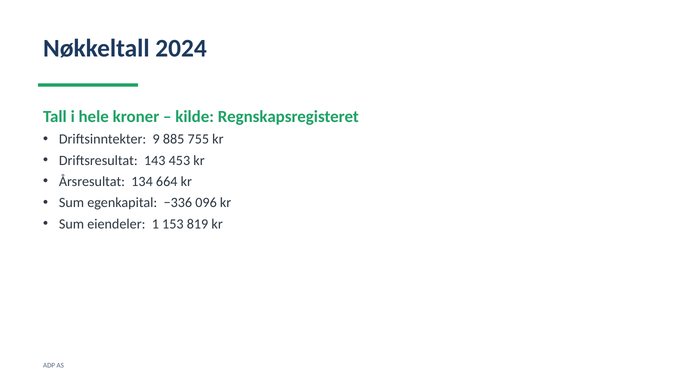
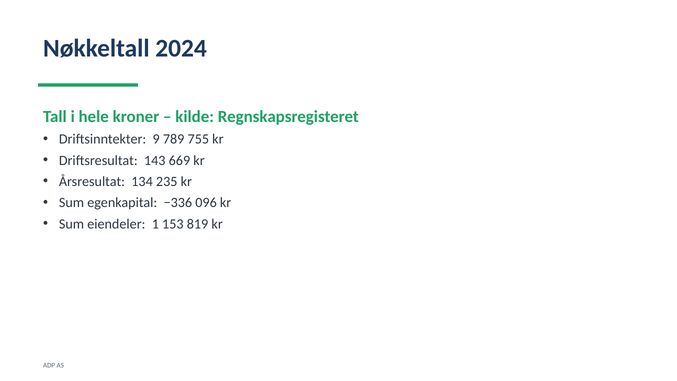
885: 885 -> 789 (174, 139)
453: 453 -> 669 (179, 160)
664: 664 -> 235 (167, 182)
